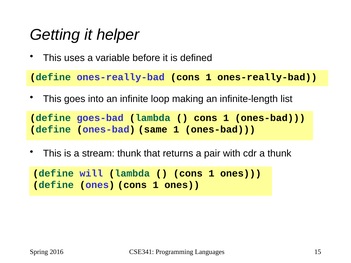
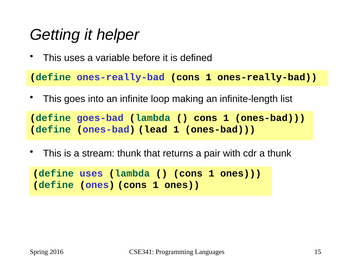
same: same -> lead (153, 130)
define will: will -> uses (91, 174)
